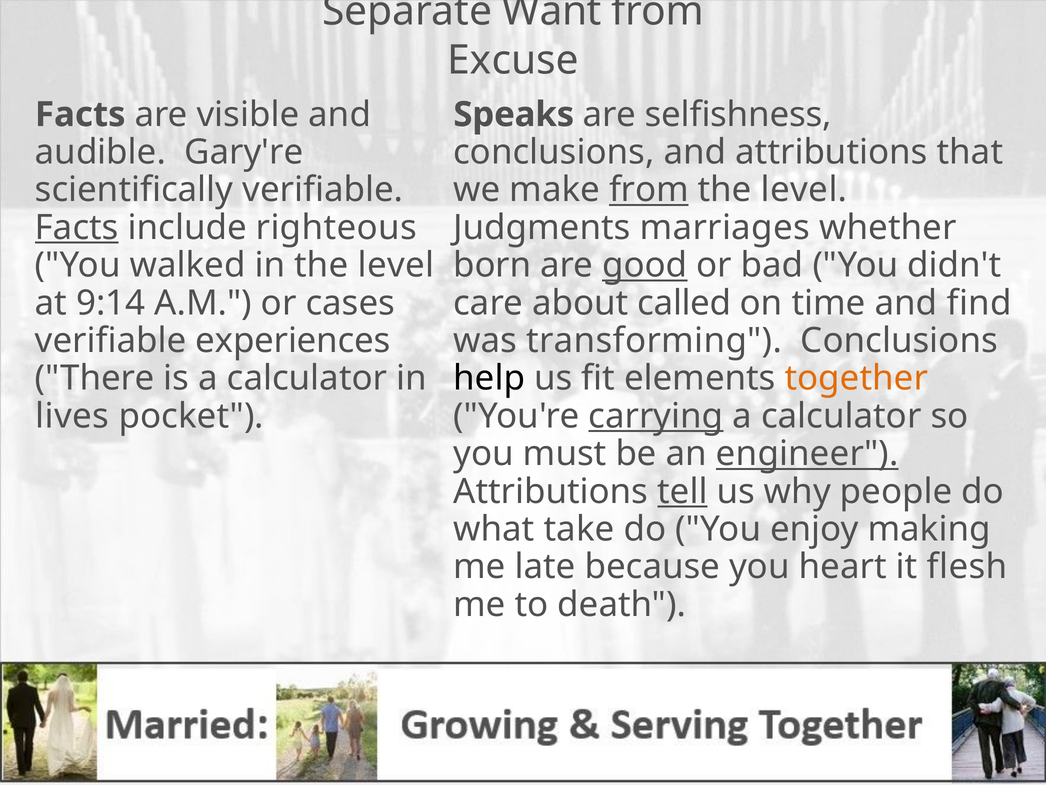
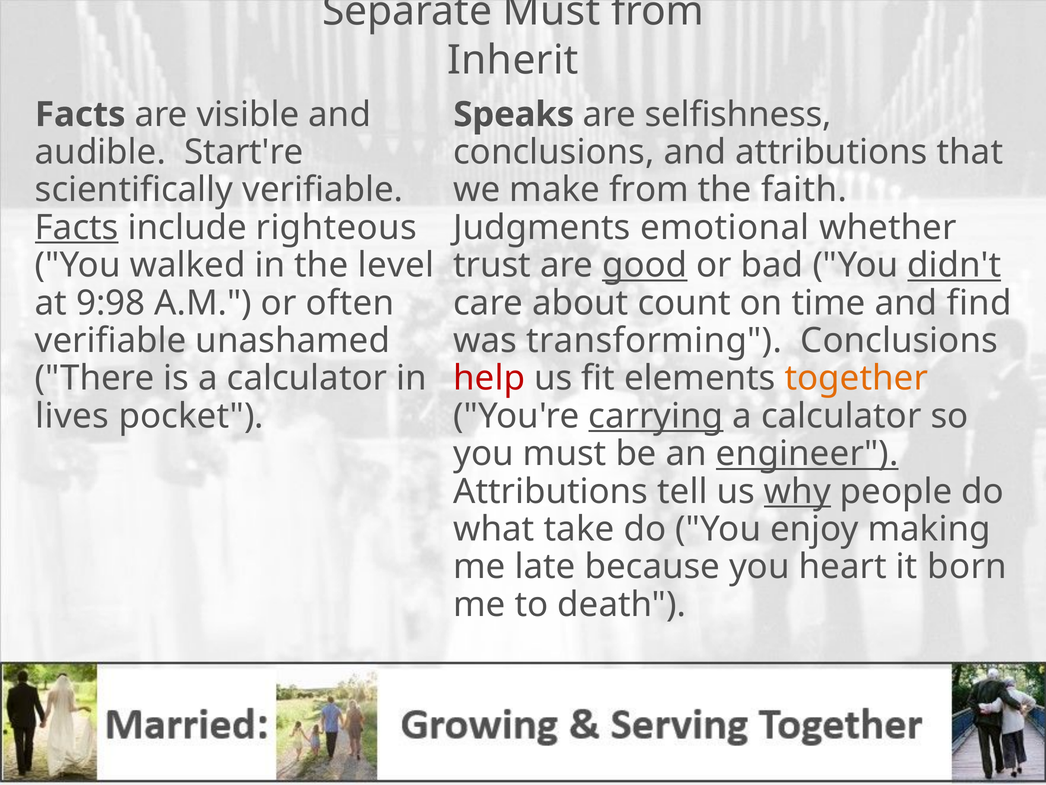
Separate Want: Want -> Must (551, 11)
Excuse: Excuse -> Inherit (513, 60)
Gary're: Gary're -> Start're (244, 152)
from underline: present -> none (649, 190)
level: level -> faith (804, 190)
marriages: marriages -> emotional (725, 227)
born: born -> trust (492, 265)
didn't underline: none -> present (954, 265)
9:14: 9:14 -> 9:98 (111, 303)
cases: cases -> often (350, 303)
called: called -> count (684, 303)
experiences: experiences -> unashamed (293, 341)
help colour: black -> red (489, 378)
tell underline: present -> none (682, 491)
why underline: none -> present (797, 491)
flesh: flesh -> born (967, 567)
